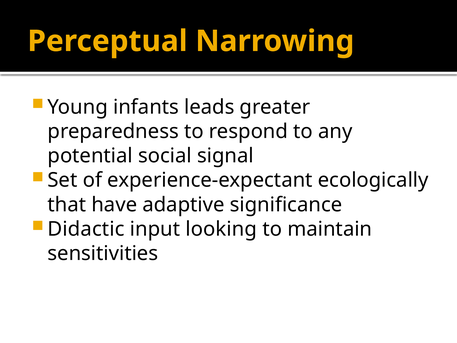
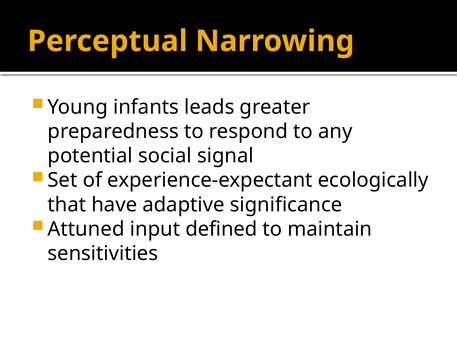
Didactic: Didactic -> Attuned (86, 229)
looking: looking -> defined (221, 229)
